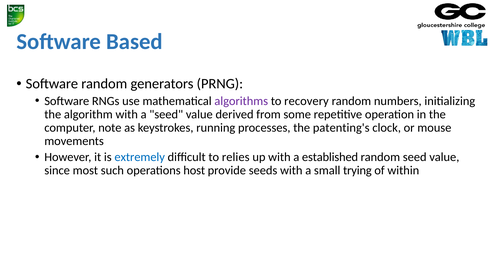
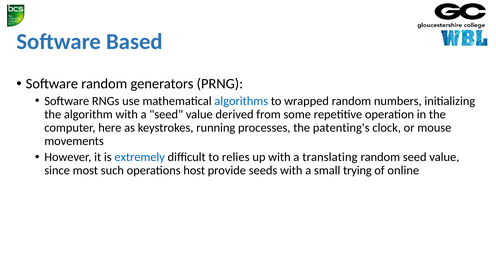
algorithms colour: purple -> blue (241, 101)
recovery: recovery -> wrapped (307, 101)
note: note -> here (110, 128)
established: established -> translating (330, 157)
within: within -> online (403, 170)
